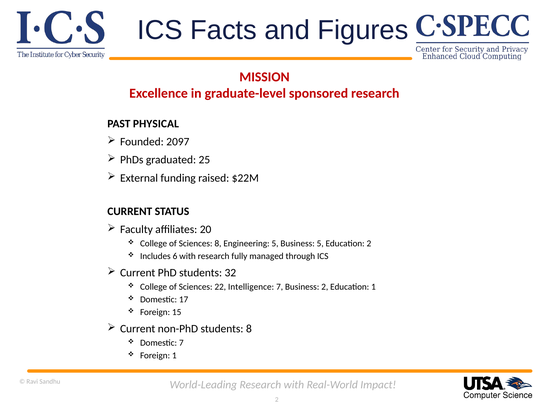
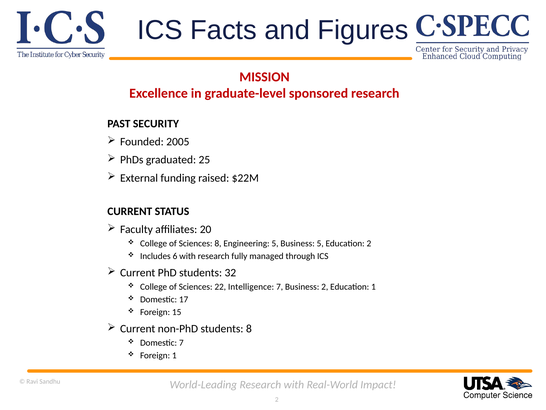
PHYSICAL: PHYSICAL -> SECURITY (156, 124)
2097: 2097 -> 2005 (178, 142)
